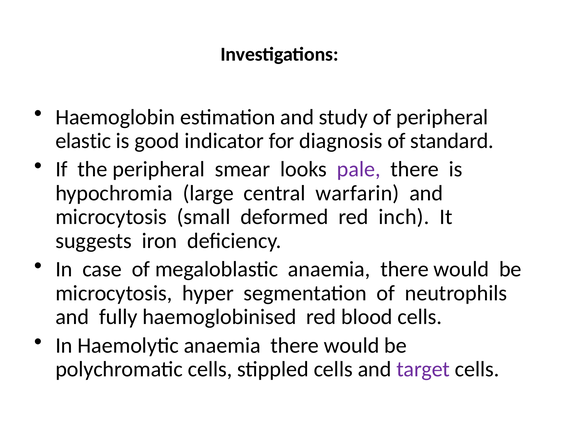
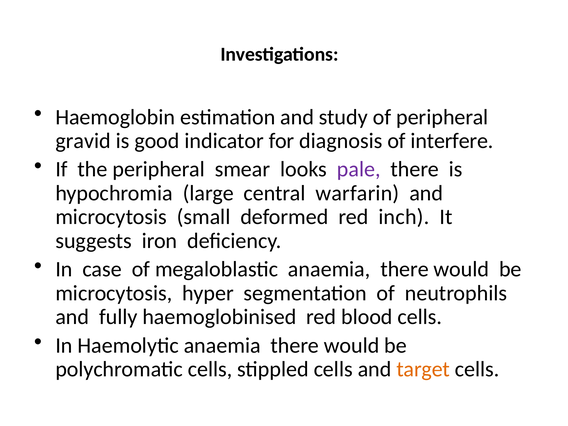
elastic: elastic -> gravid (83, 141)
standard: standard -> interfere (452, 141)
target colour: purple -> orange (423, 369)
